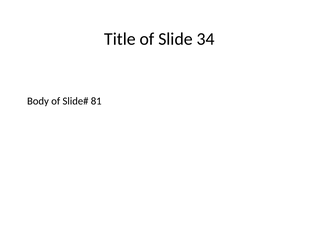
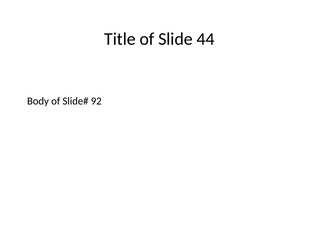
34: 34 -> 44 (206, 39)
81: 81 -> 92 (96, 101)
